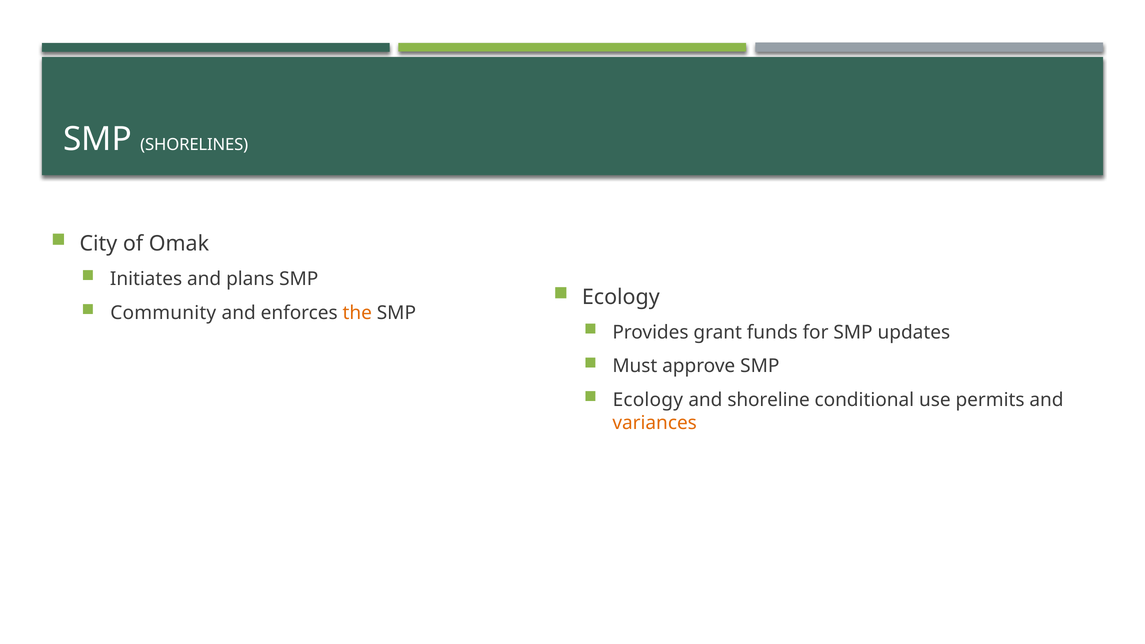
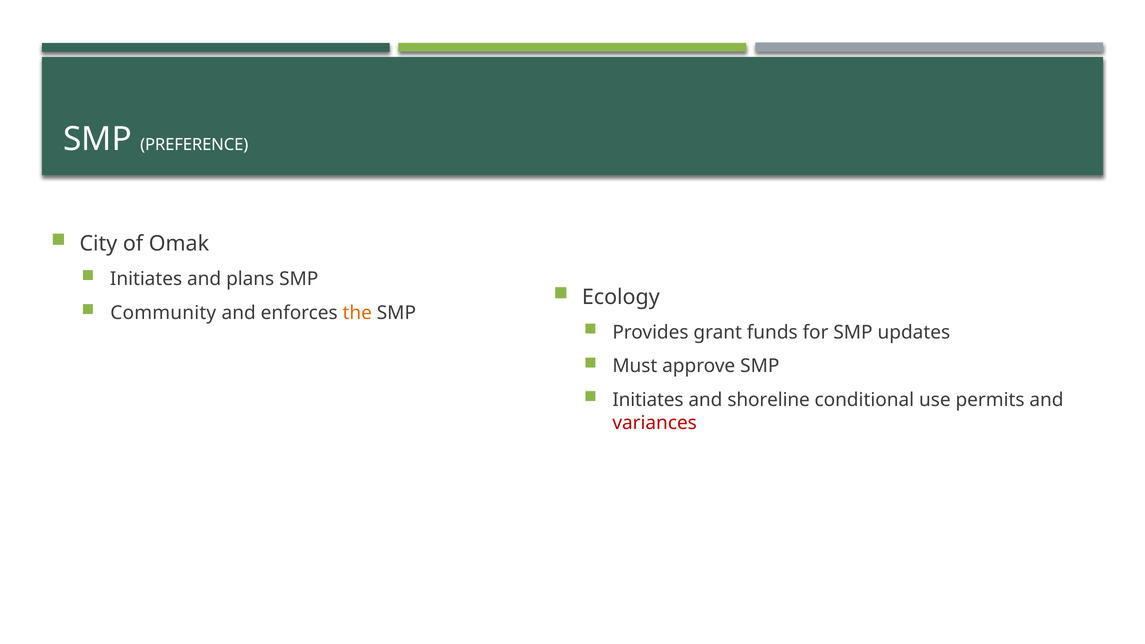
SHORELINES: SHORELINES -> PREFERENCE (194, 145)
Ecology: Ecology -> Initiates (648, 400)
variances colour: orange -> red (655, 423)
